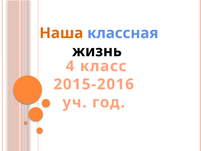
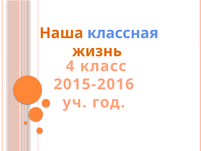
жизнь colour: black -> orange (97, 51)
